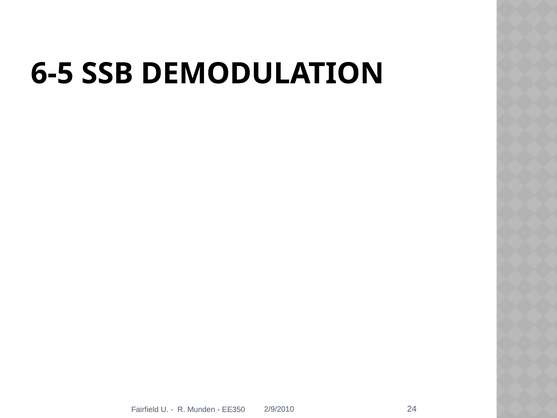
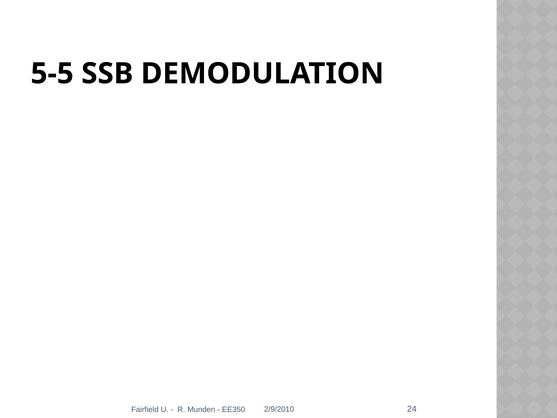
6-5: 6-5 -> 5-5 (52, 74)
